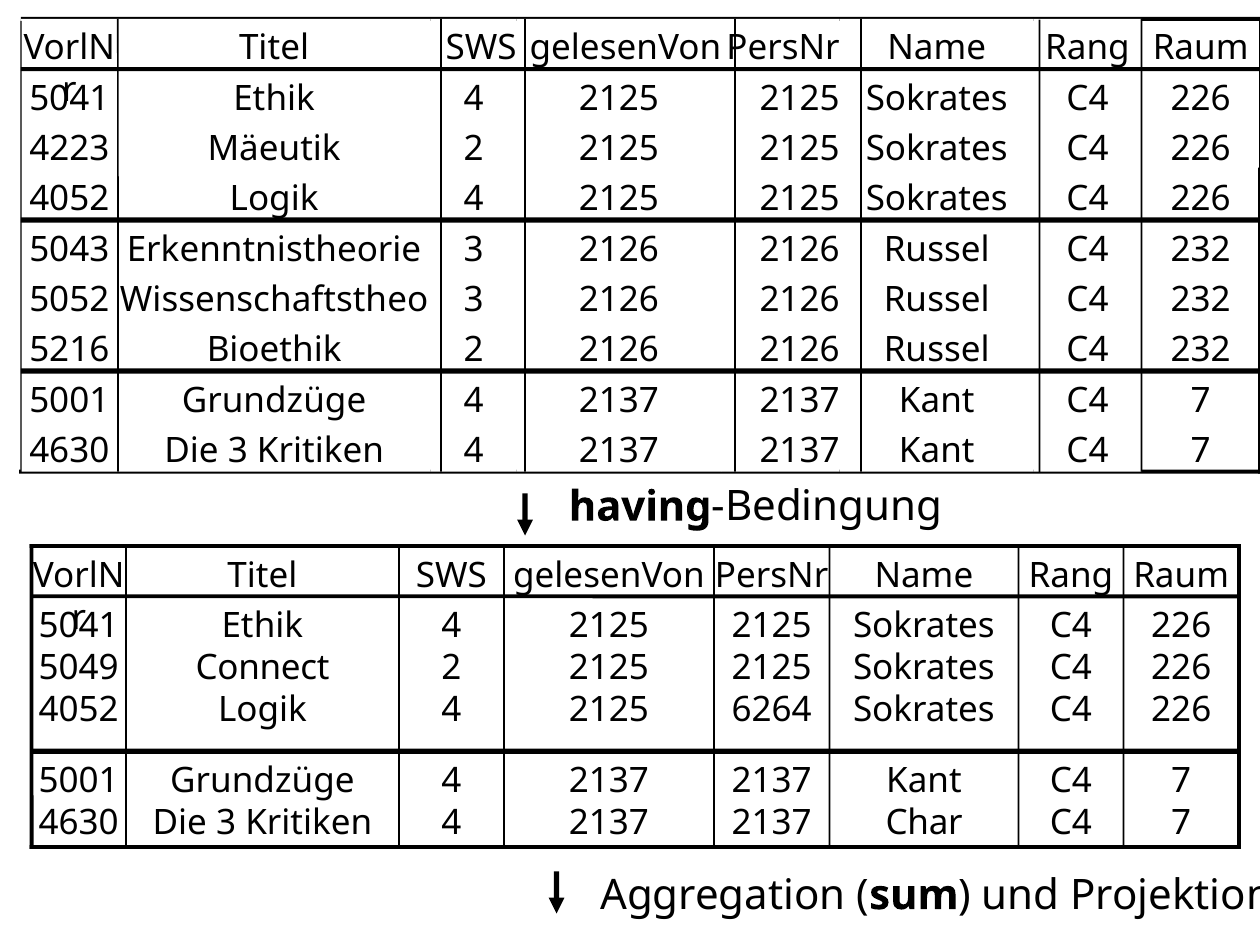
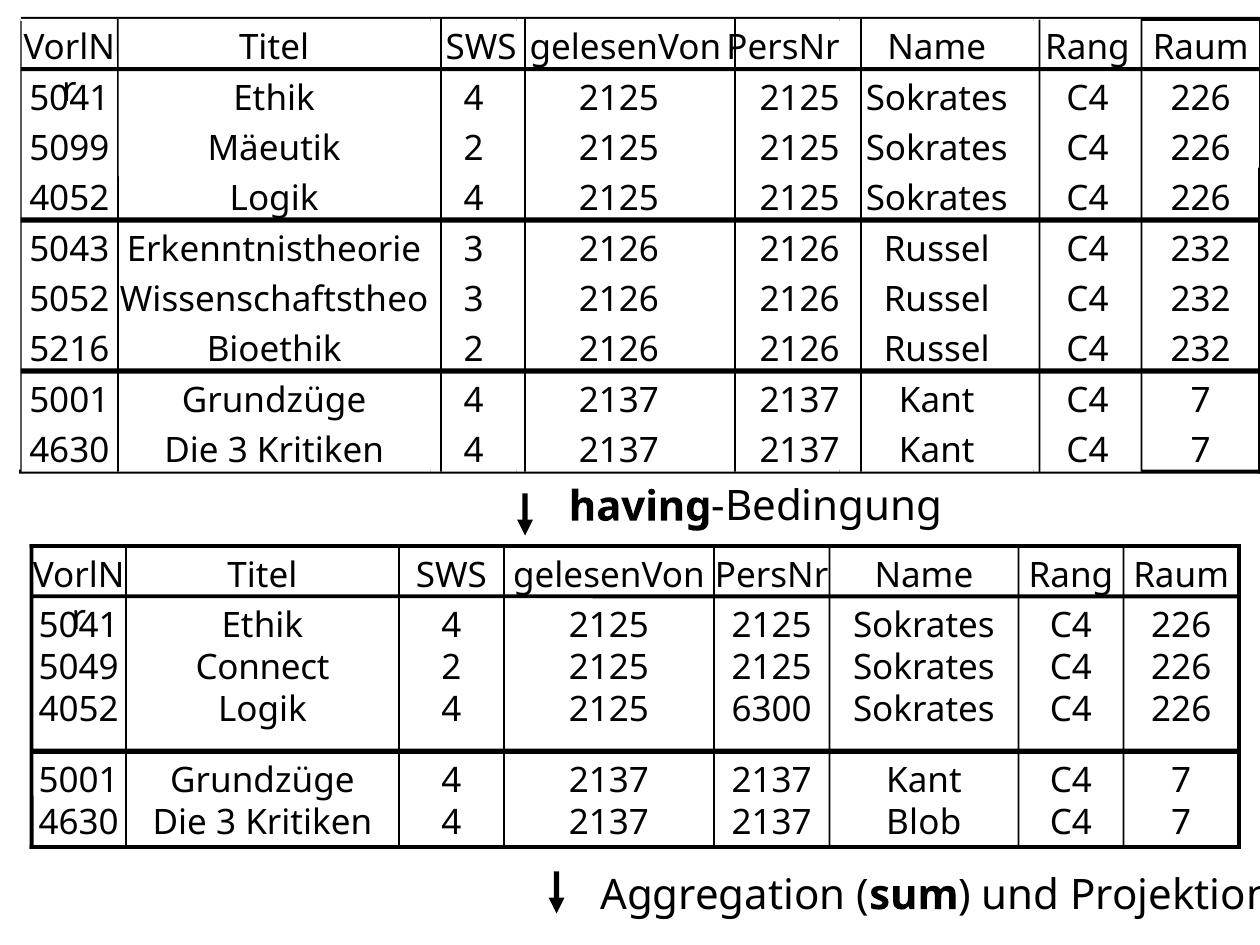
4223: 4223 -> 5099 (69, 149)
6264: 6264 -> 6300 (772, 710)
Char: Char -> Blob (924, 823)
